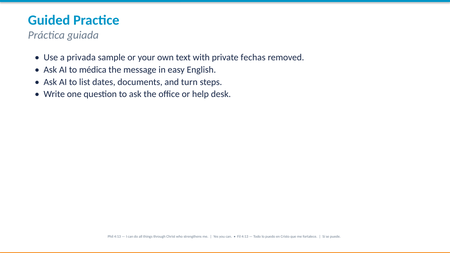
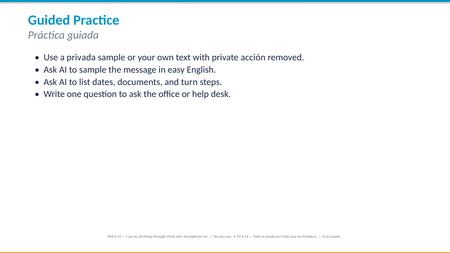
fechas: fechas -> acción (253, 58)
to médica: médica -> sample (93, 70)
